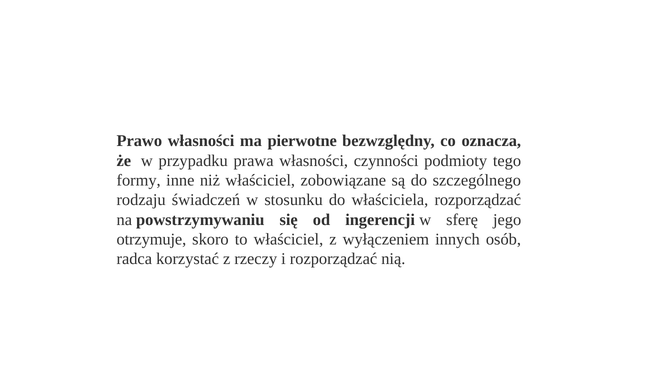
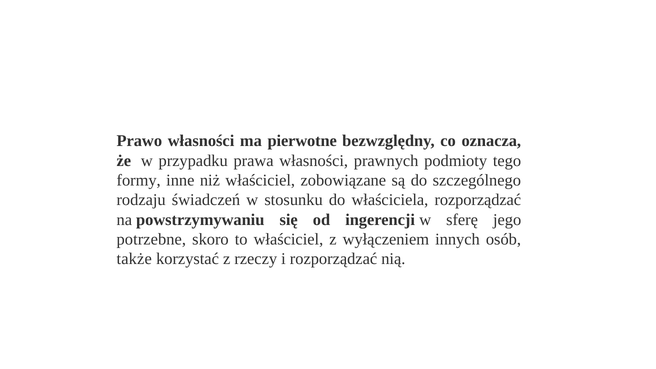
czynności: czynności -> prawnych (386, 161)
otrzymuje: otrzymuje -> potrzebne (151, 239)
radca: radca -> także (134, 259)
